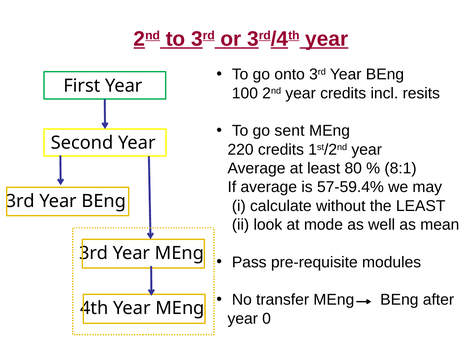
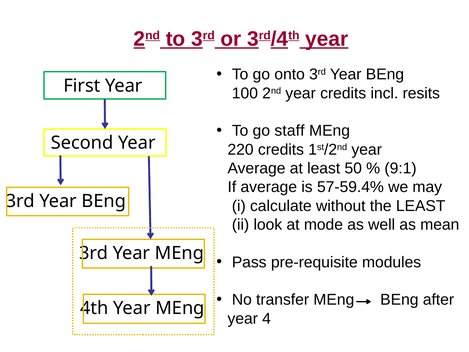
sent: sent -> staff (289, 131)
80: 80 -> 50 (353, 168)
8:1: 8:1 -> 9:1 (401, 168)
0: 0 -> 4 (267, 318)
